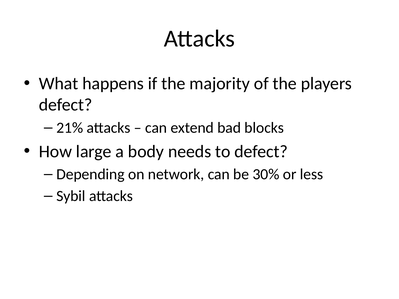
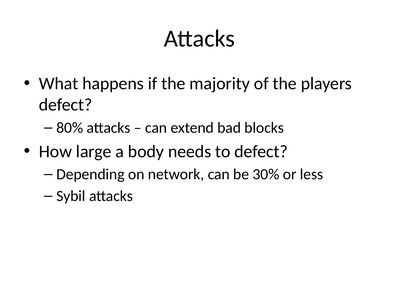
21%: 21% -> 80% (70, 128)
